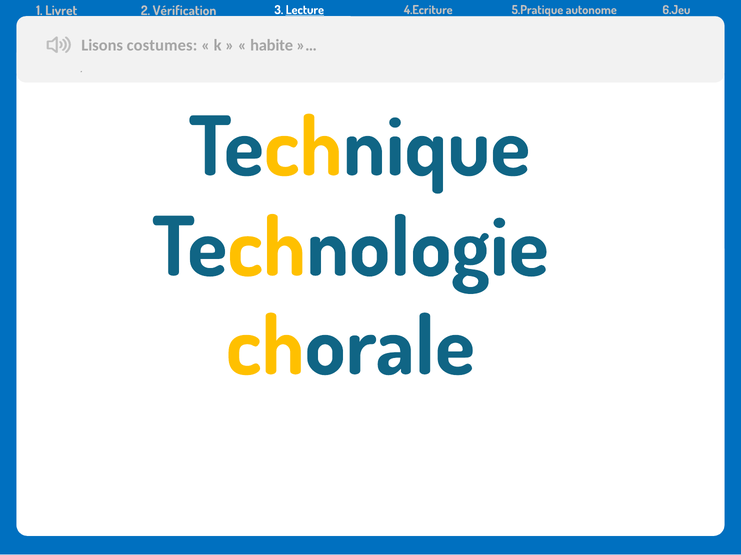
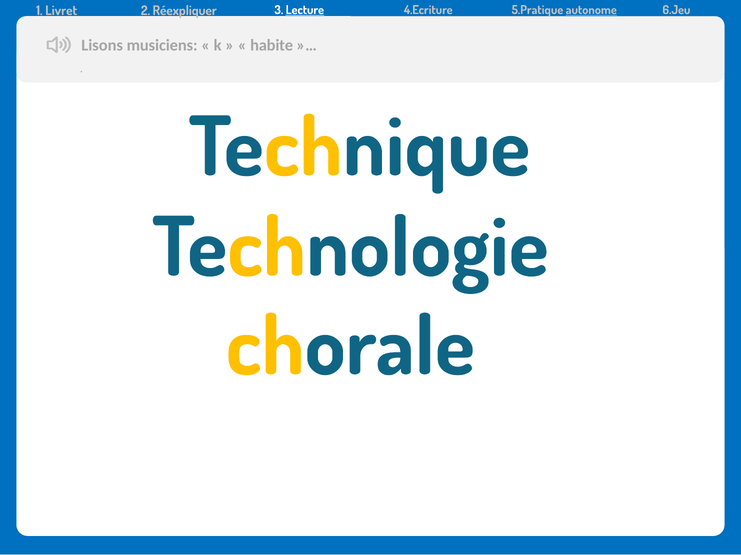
Vérification: Vérification -> Réexpliquer (185, 11)
autonome underline: none -> present (591, 10)
costumes: costumes -> musiciens (162, 46)
